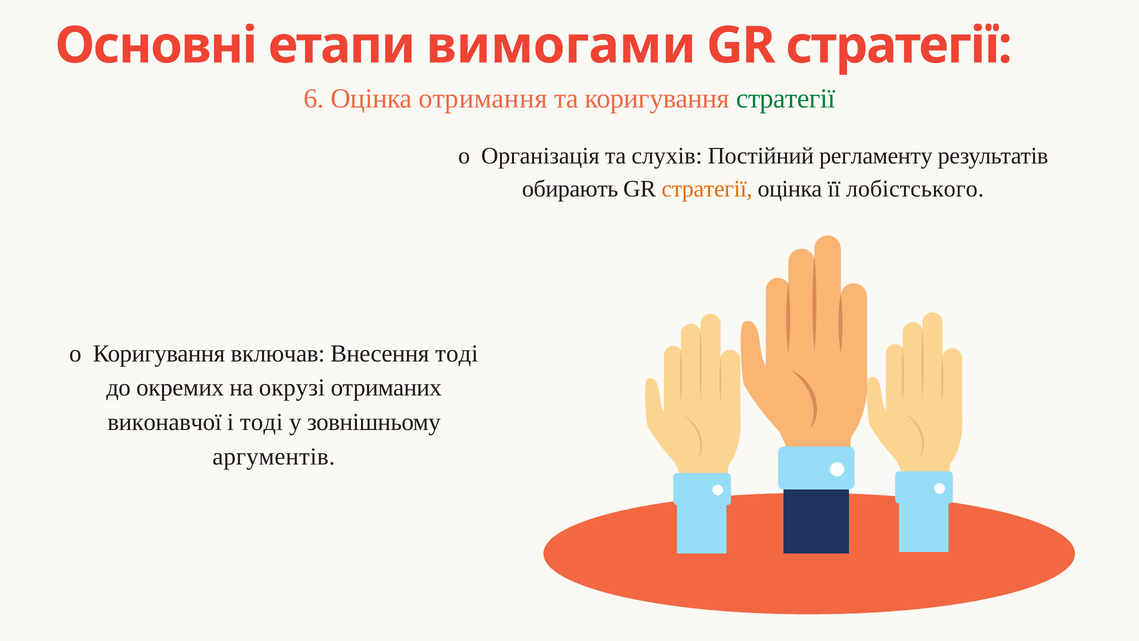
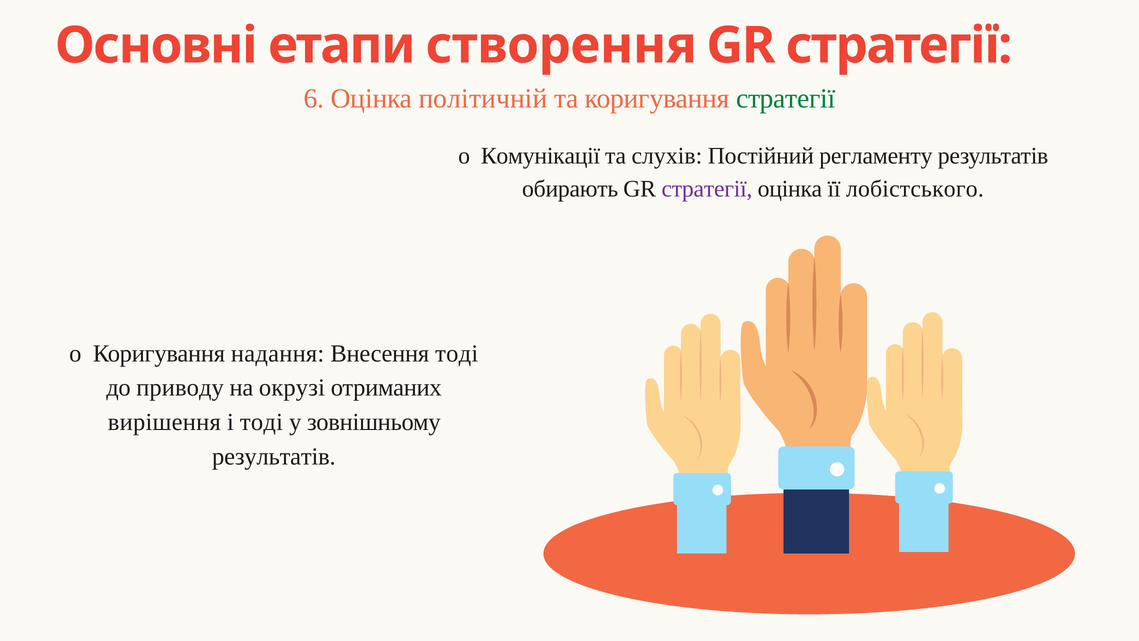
вимогами: вимогами -> створення (561, 46)
отримання: отримання -> політичній (483, 98)
Організація: Організація -> Комунікації (541, 156)
стратегії colour: orange -> purple (707, 189)
включав: включав -> надання (278, 353)
окремих: окремих -> приводу (180, 388)
виконавчої: виконавчої -> вирішення (164, 422)
аргументів: аргументів -> результатів (274, 456)
